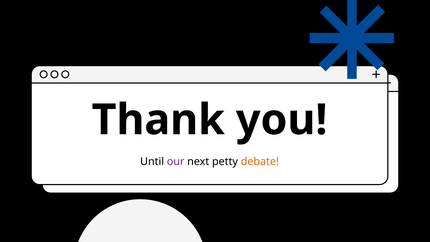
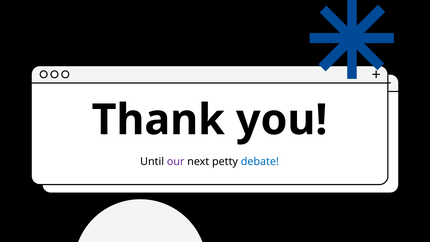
debate colour: orange -> blue (260, 162)
